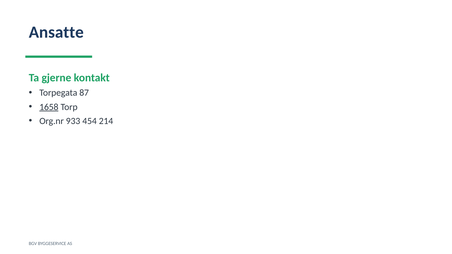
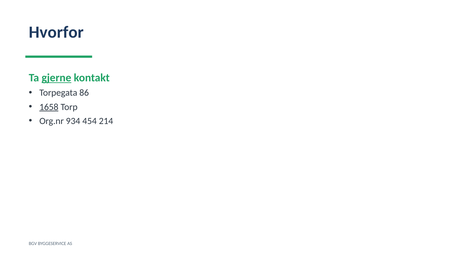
Ansatte: Ansatte -> Hvorfor (56, 32)
gjerne underline: none -> present (56, 78)
87: 87 -> 86 (84, 93)
933: 933 -> 934 (73, 121)
